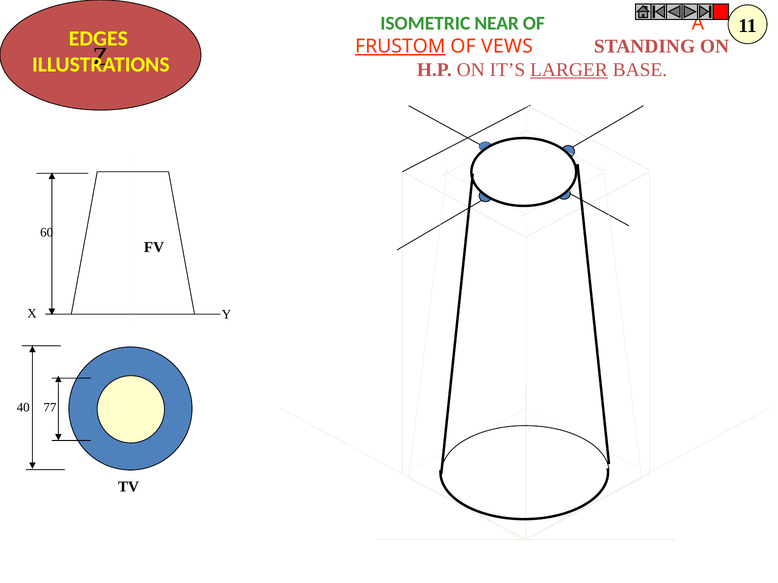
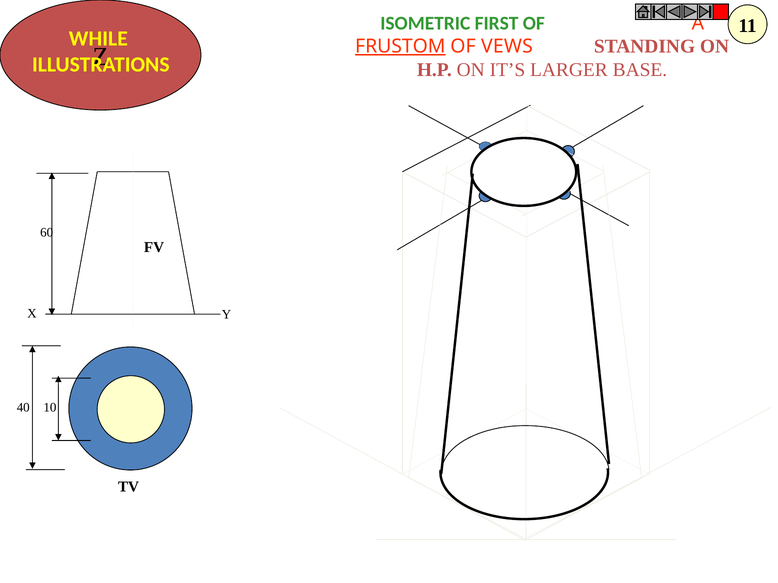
NEAR: NEAR -> FIRST (497, 23)
EDGES: EDGES -> WHILE (98, 39)
LARGER underline: present -> none (569, 70)
77: 77 -> 10 (50, 408)
